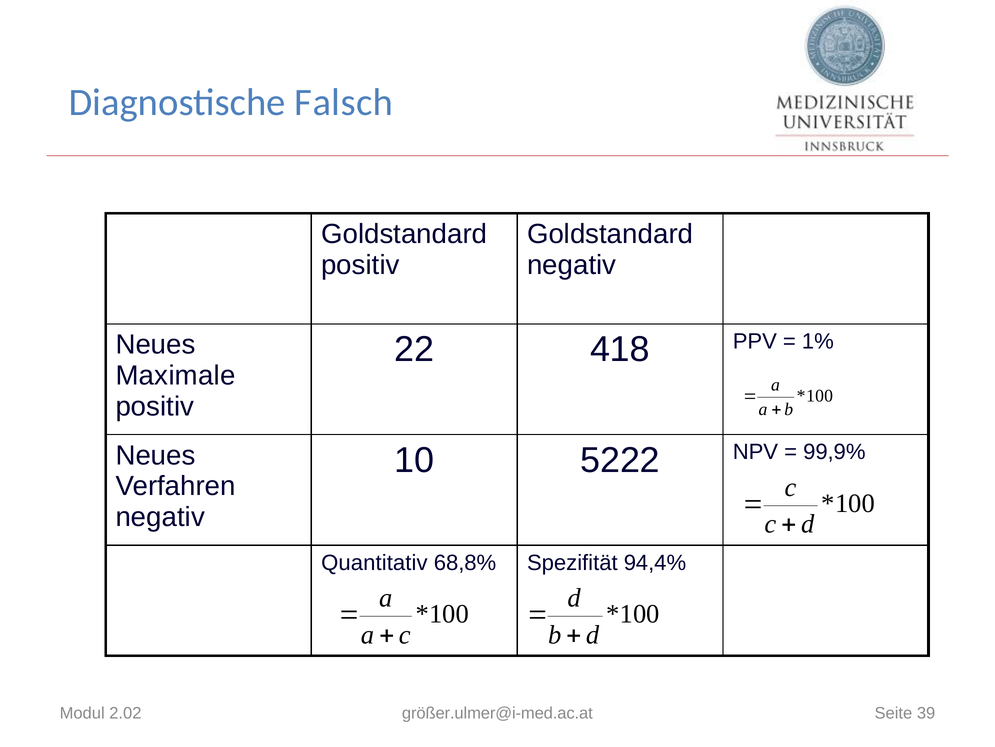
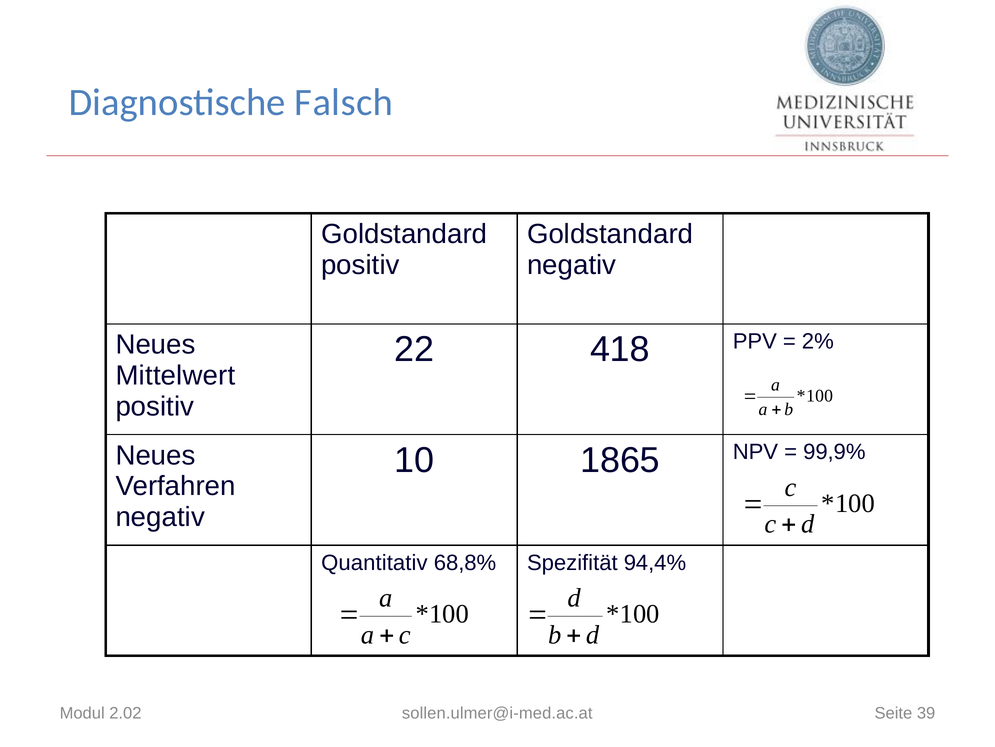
1%: 1% -> 2% (818, 341)
Maximale: Maximale -> Mittelwert (176, 375)
5222: 5222 -> 1865 (620, 460)
größer.ulmer@i-med.ac.at: größer.ulmer@i-med.ac.at -> sollen.ulmer@i-med.ac.at (497, 713)
